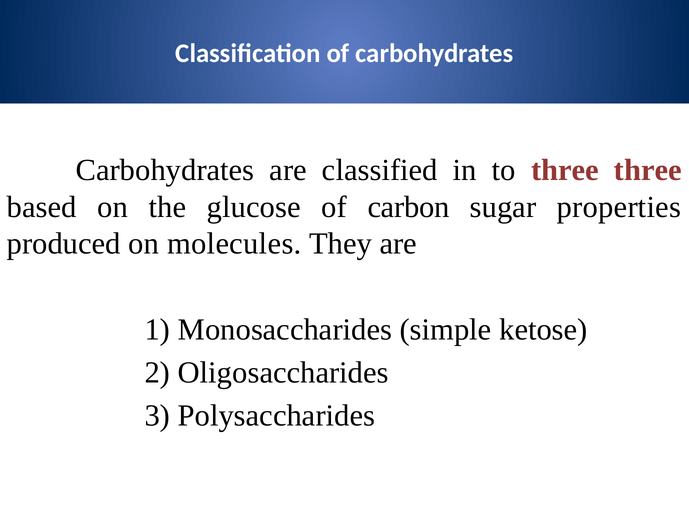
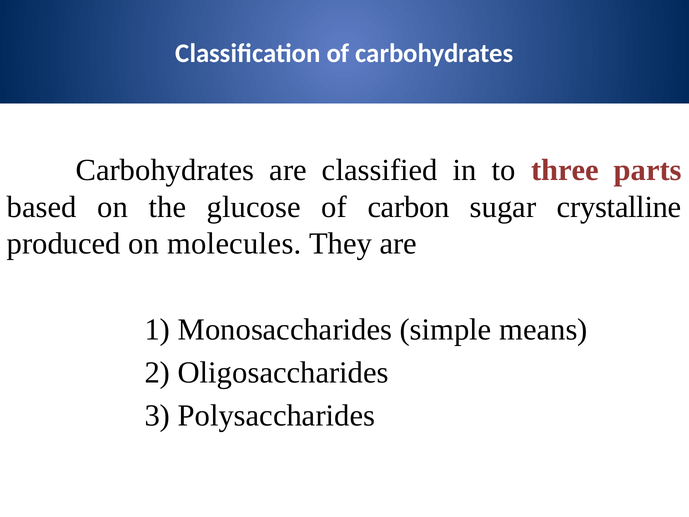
three three: three -> parts (648, 170)
properties: properties -> crystalline (619, 207)
ketose: ketose -> means (543, 329)
